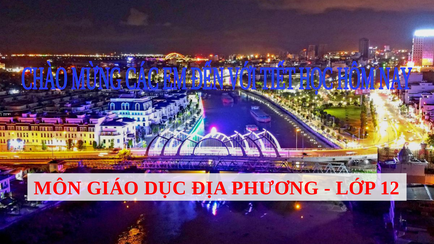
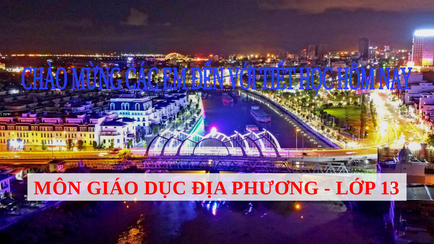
12: 12 -> 13 (390, 188)
